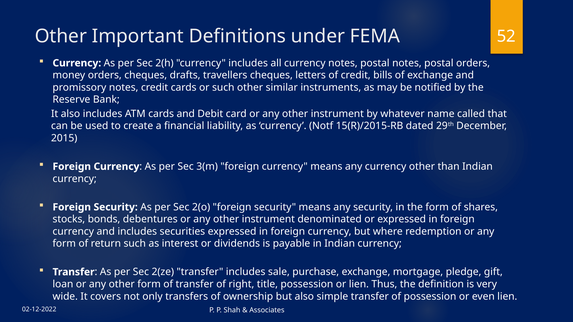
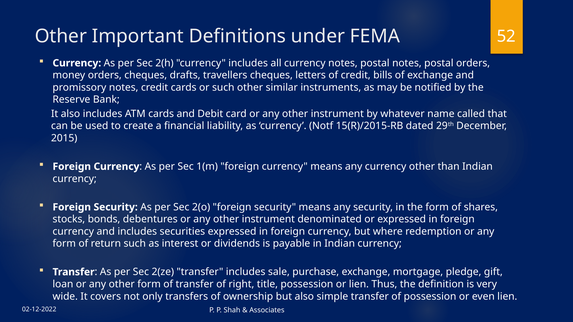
3(m: 3(m -> 1(m (207, 167)
